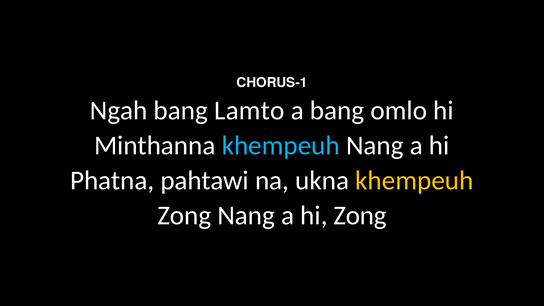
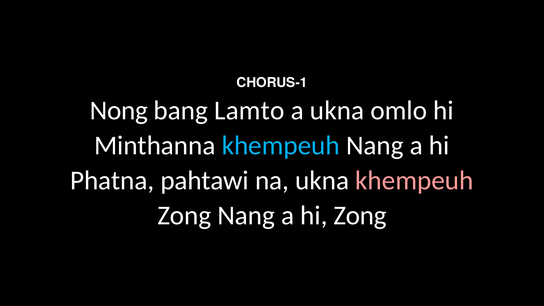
Ngah: Ngah -> Nong (119, 110)
a bang: bang -> ukna (337, 110)
khempeuh colour: yellow -> pink (414, 181)
